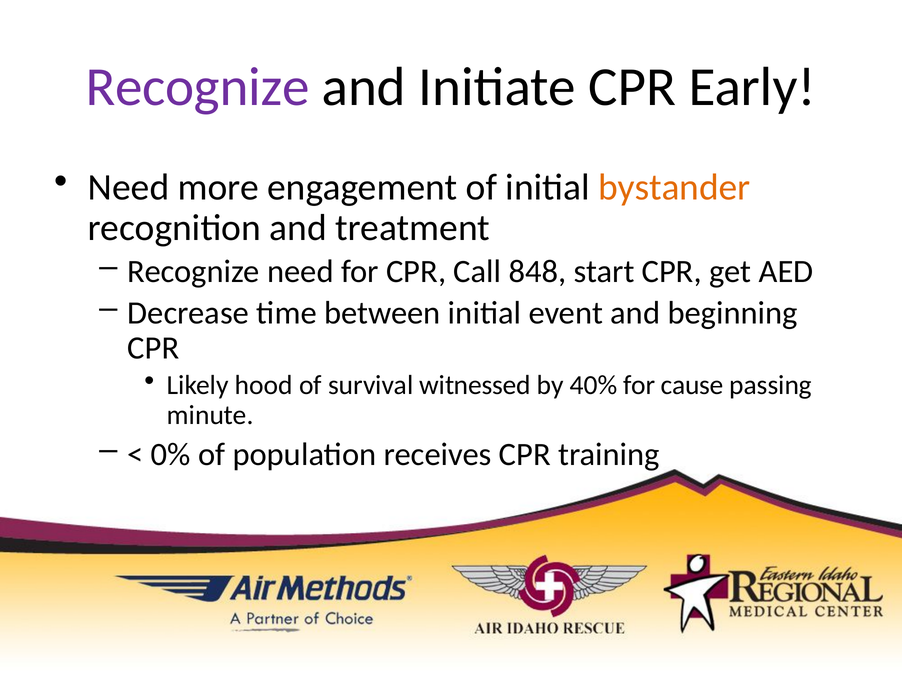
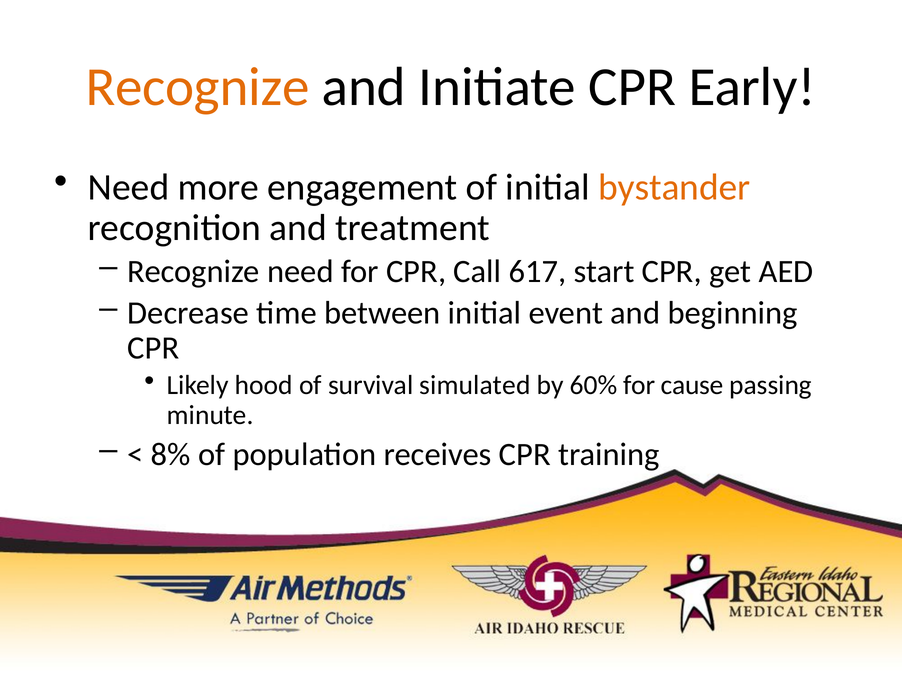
Recognize colour: purple -> orange (198, 87)
848: 848 -> 617 (538, 272)
witnessed: witnessed -> simulated (475, 386)
40%: 40% -> 60% (593, 386)
0%: 0% -> 8% (171, 455)
